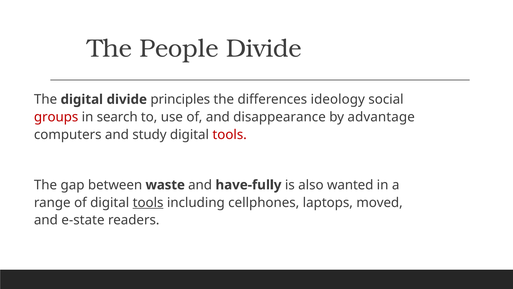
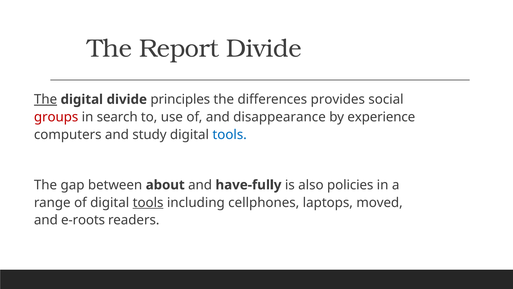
People: People -> Report (179, 48)
The underline: none -> present (46, 99)
ideology: ideology -> provides (338, 99)
advantage: advantage -> experience (381, 117)
tools colour: red -> blue (230, 135)
waste: waste -> about (165, 185)
wanted: wanted -> policies (350, 185)
e-state: e-state -> e-roots (83, 220)
